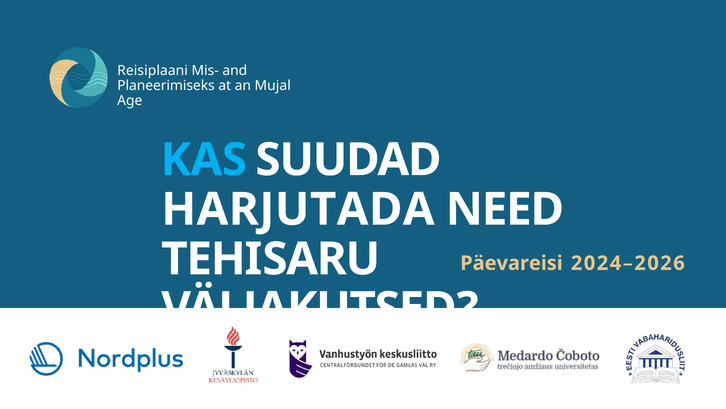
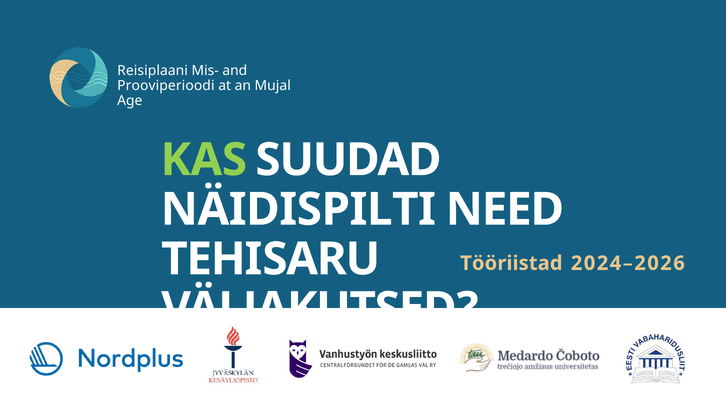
Planeerimiseks: Planeerimiseks -> Prooviperioodi (166, 86)
KAS colour: light blue -> light green (204, 160)
HARJUTADA: HARJUTADA -> NÄIDISPILTI (298, 209)
Päevareisi: Päevareisi -> Tööriistad (511, 263)
